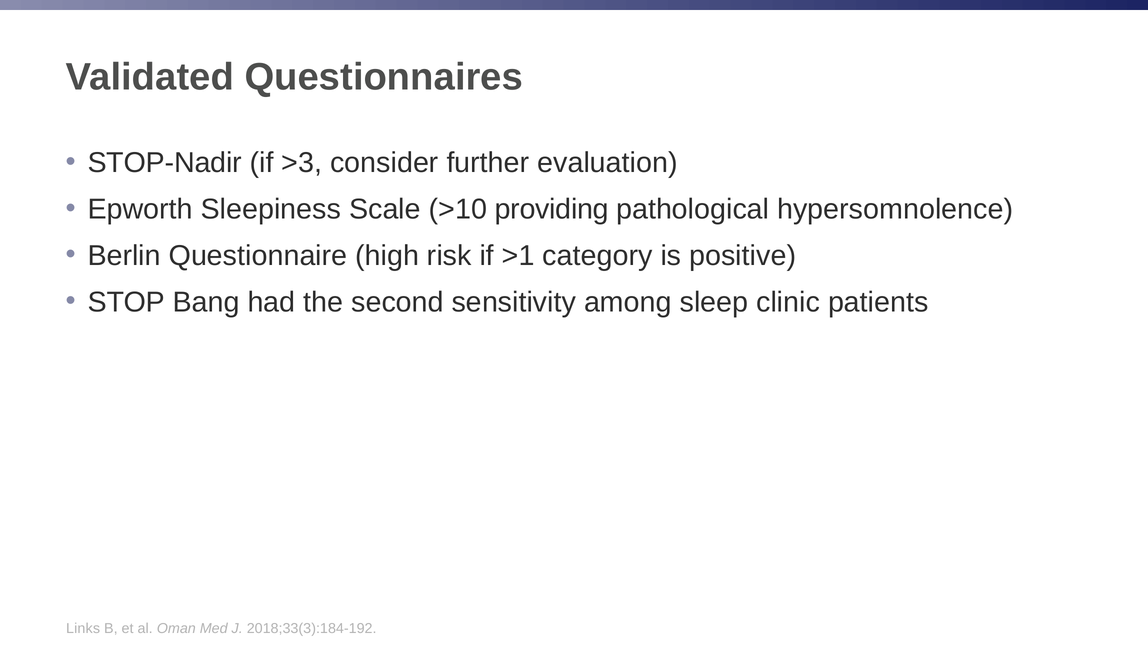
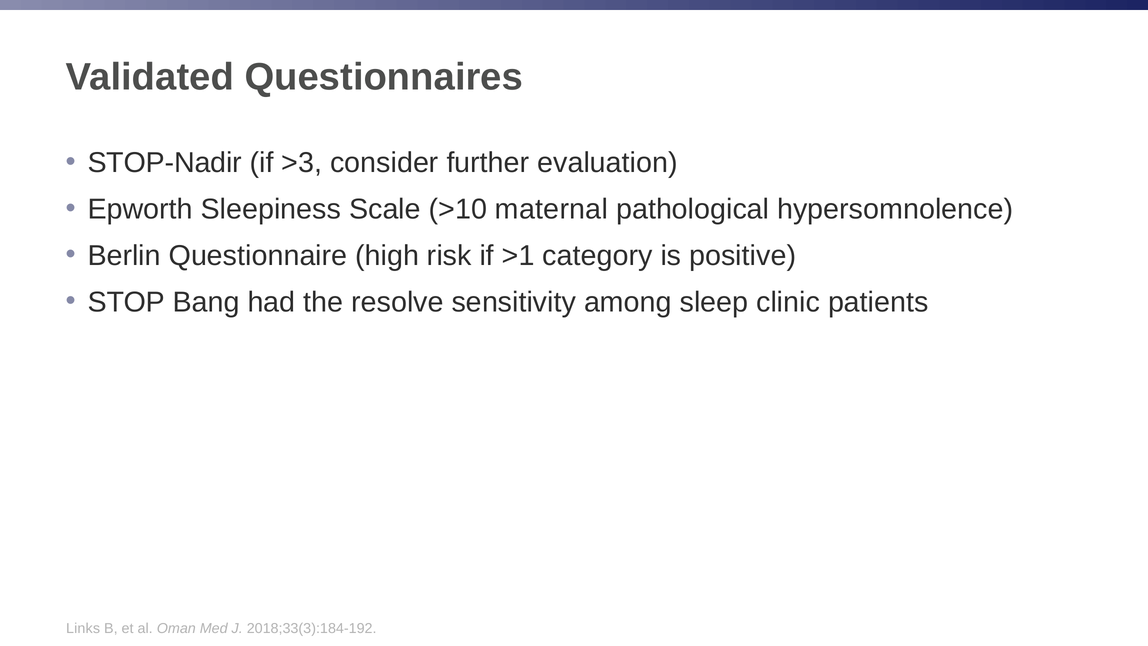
providing: providing -> maternal (551, 209)
second: second -> resolve (397, 302)
